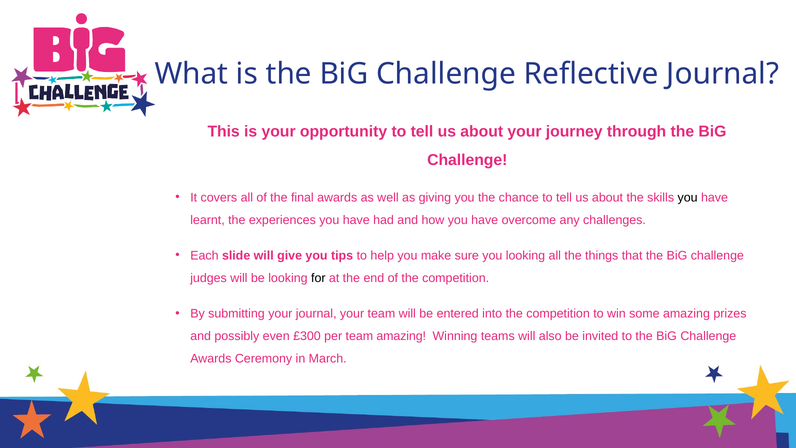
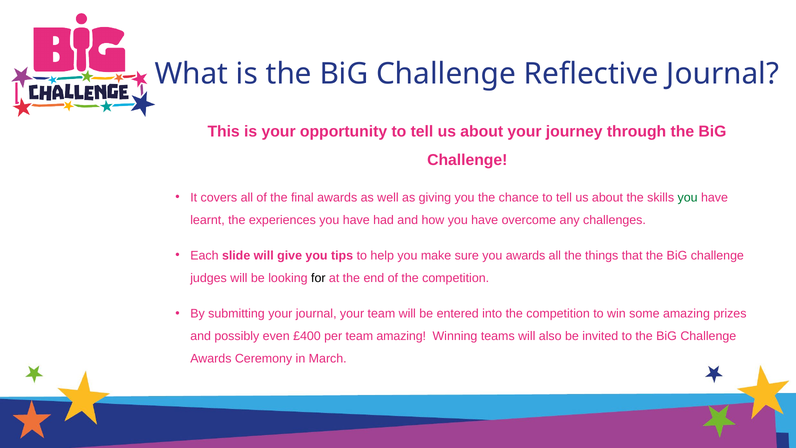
you colour: black -> green (688, 197)
you looking: looking -> awards (526, 255)
£300: £300 -> £400 (307, 336)
